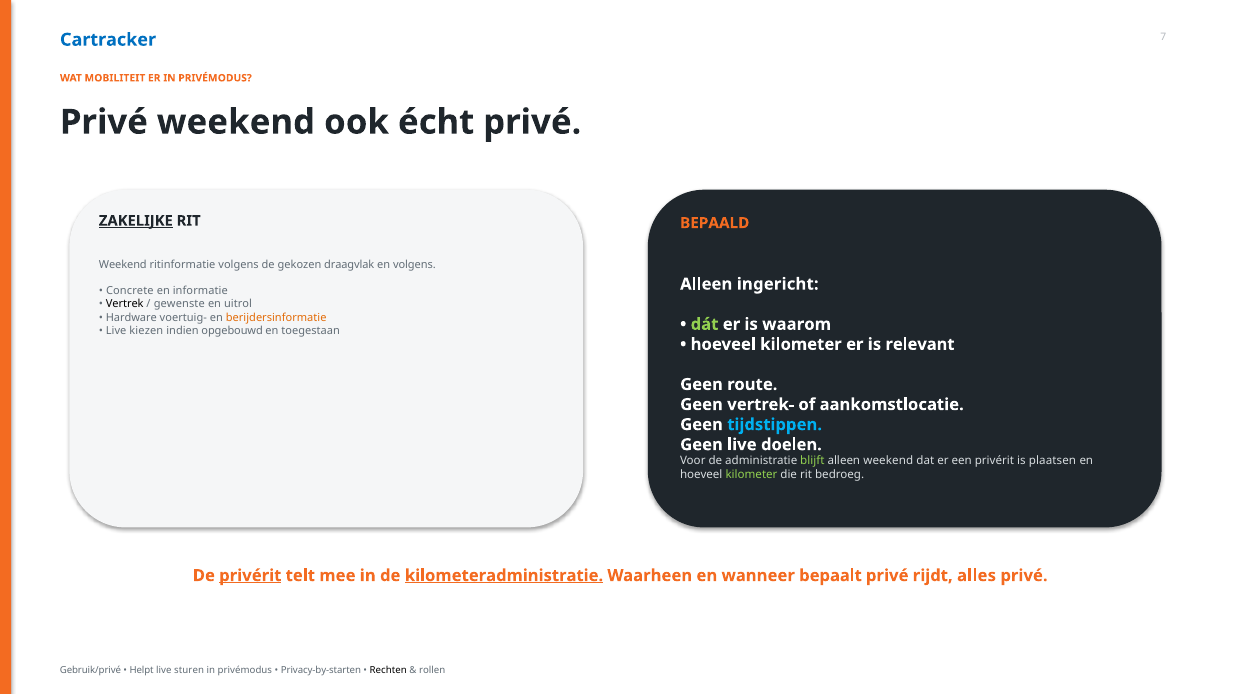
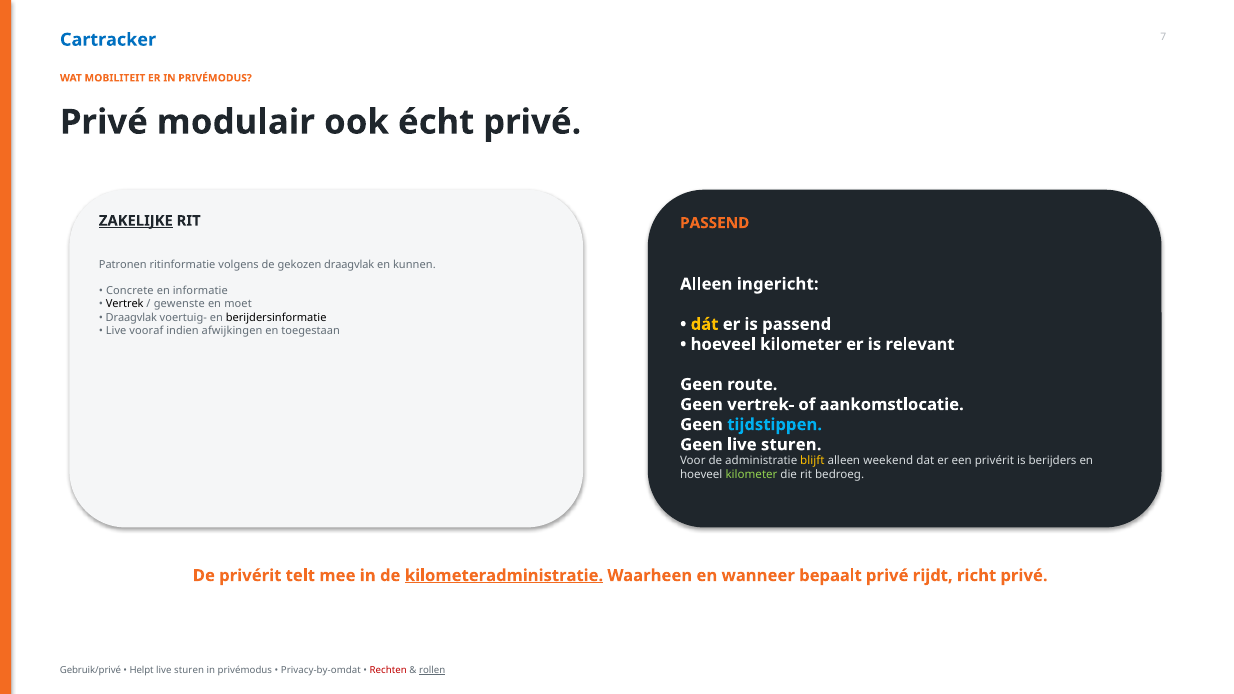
Privé weekend: weekend -> modulair (236, 122)
BEPAALD: BEPAALD -> PASSEND (715, 223)
Weekend: Weekend -> Patronen (123, 265)
en volgens: volgens -> kunnen (414, 265)
uitrol: uitrol -> moet (238, 304)
Hardware: Hardware -> Draagvlak (131, 318)
berijdersinformatie colour: orange -> black (276, 318)
dát colour: light green -> yellow (705, 324)
is waarom: waarom -> passend (797, 324)
kiezen: kiezen -> vooraf (146, 331)
opgebouwd: opgebouwd -> afwijkingen (232, 331)
Geen live doelen: doelen -> sturen (791, 445)
blijft colour: light green -> yellow (812, 461)
plaatsen: plaatsen -> berijders (1053, 461)
privérit underline: present -> none (250, 576)
alles: alles -> richt (977, 576)
Privacy-by-starten: Privacy-by-starten -> Privacy-by-omdat (321, 670)
Rechten colour: black -> red (388, 670)
rollen underline: none -> present (432, 670)
